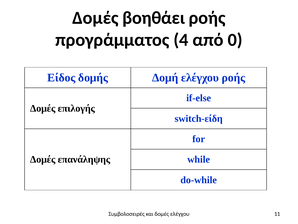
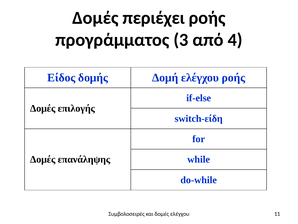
βοηθάει: βοηθάει -> περιέχει (154, 18)
4: 4 -> 3 (181, 40)
0: 0 -> 4 (235, 40)
